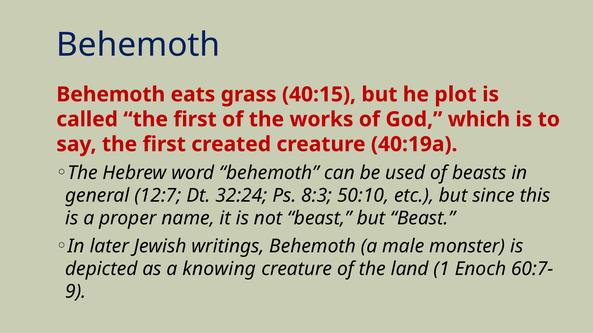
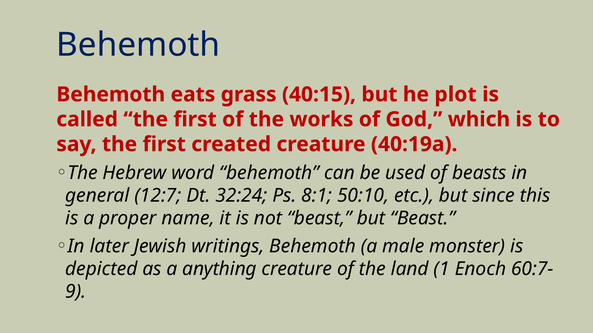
8:3: 8:3 -> 8:1 (317, 196)
knowing: knowing -> anything (220, 269)
